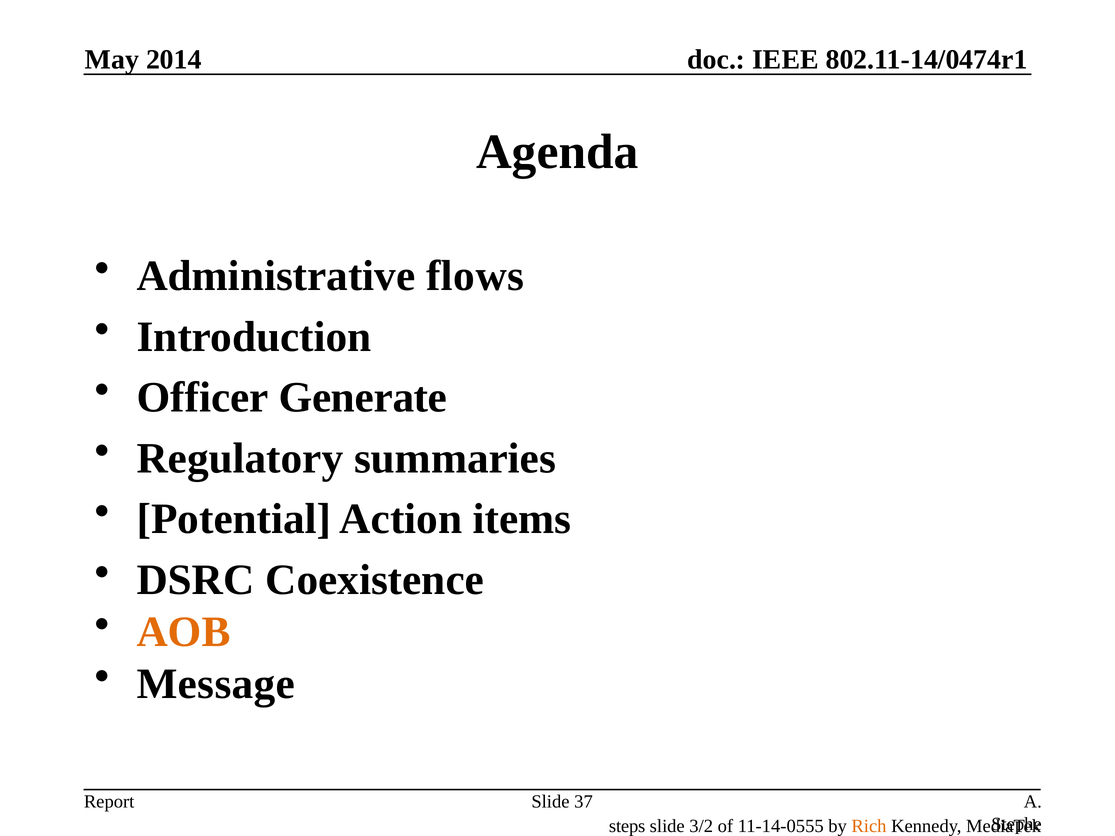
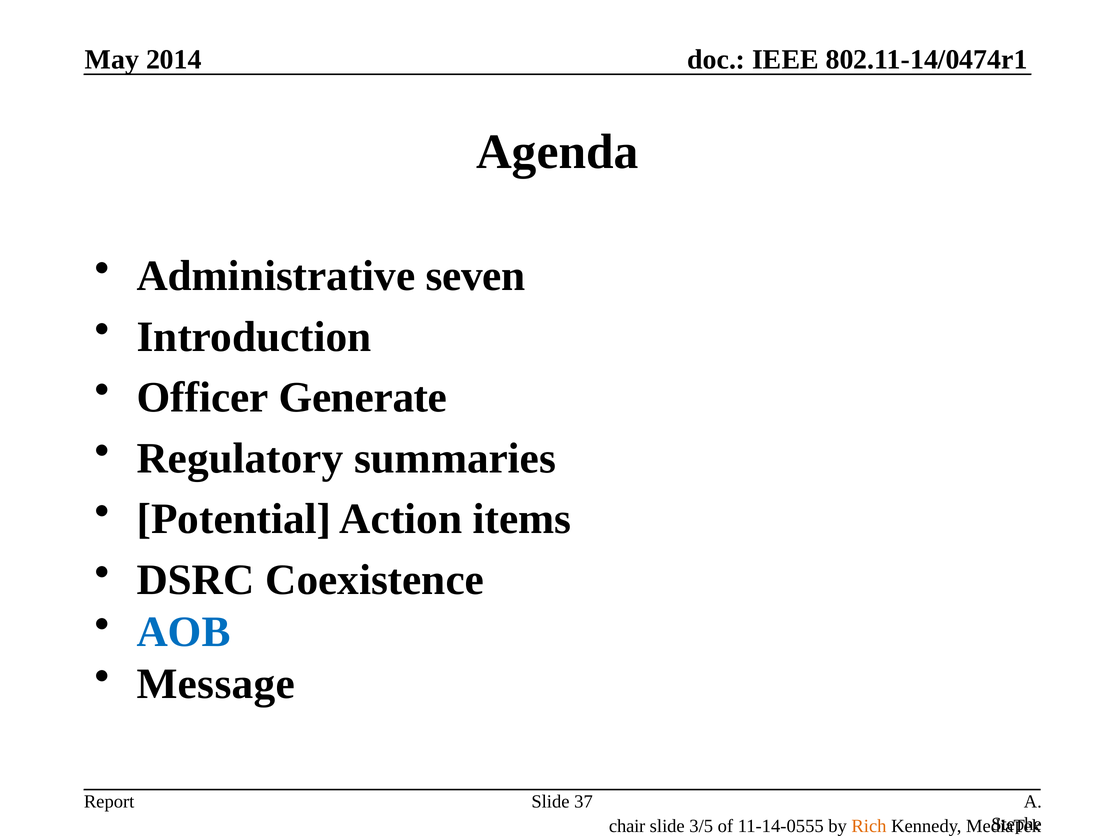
flows: flows -> seven (476, 276)
AOB colour: orange -> blue (184, 632)
steps: steps -> chair (627, 826)
3/2: 3/2 -> 3/5 (701, 826)
